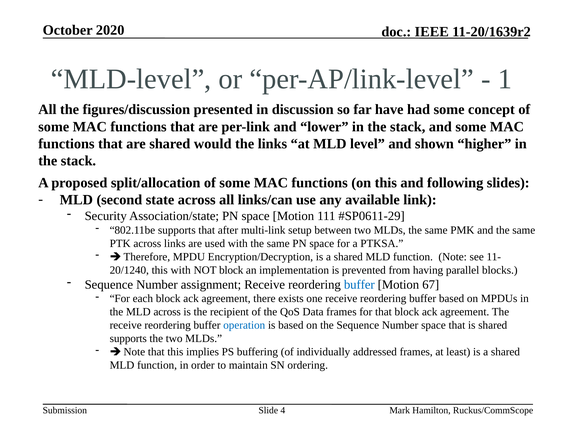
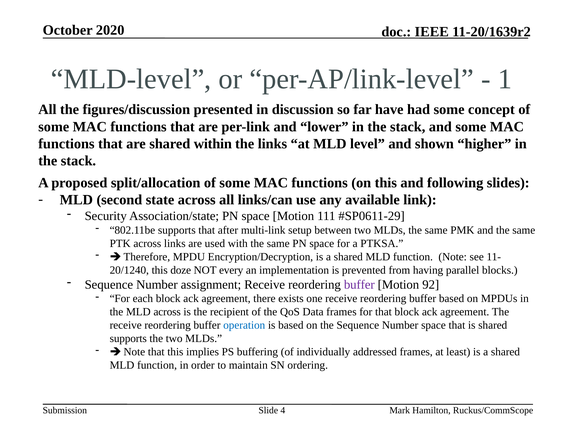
would: would -> within (213, 144)
this with: with -> doze (181, 270)
NOT block: block -> every (231, 270)
buffer colour: blue -> purple (359, 285)
67: 67 -> 92 (431, 285)
